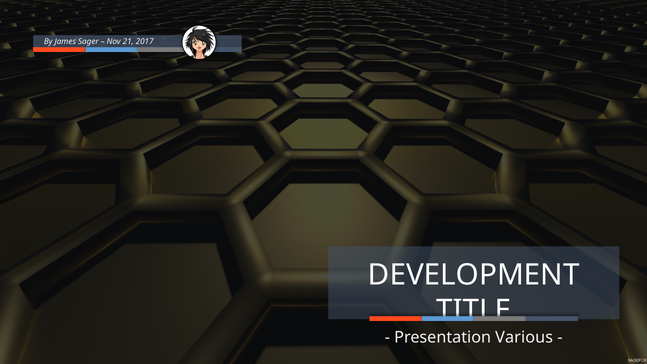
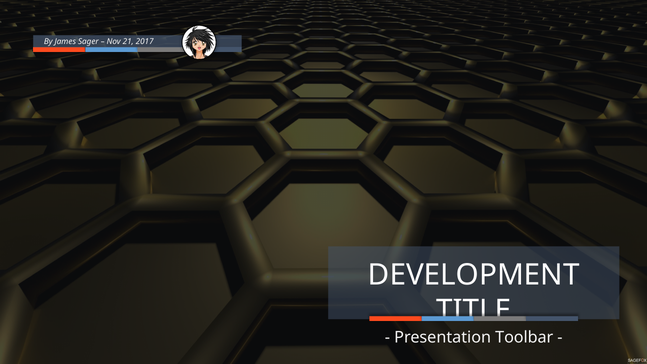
Various: Various -> Toolbar (524, 337)
